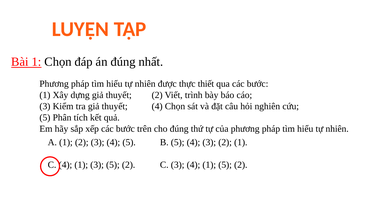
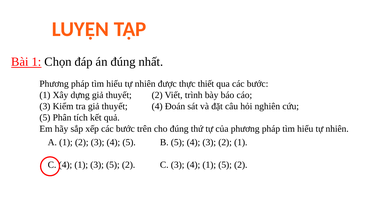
4 Chọn: Chọn -> Đoán (175, 107)
